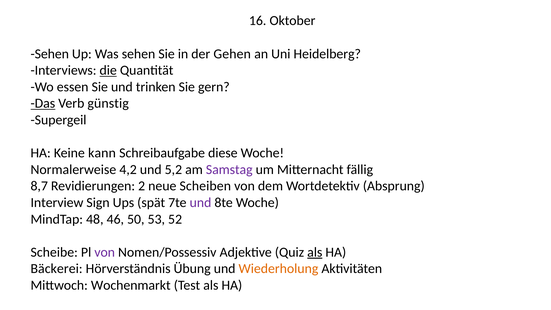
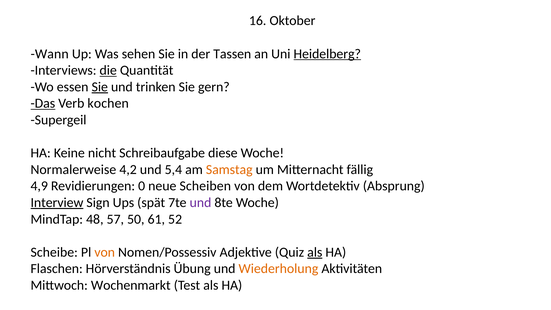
Sehen: Sehen -> Wann (50, 54)
Gehen: Gehen -> Tassen (232, 54)
Heidelberg underline: none -> present (327, 54)
Sie underline: none -> present (100, 87)
günstig: günstig -> kochen (108, 103)
kann: kann -> nicht (102, 153)
5,2: 5,2 -> 5,4 (173, 170)
Samstag colour: purple -> orange (229, 170)
8,7: 8,7 -> 4,9 (39, 186)
2: 2 -> 0 (142, 186)
Interview underline: none -> present (57, 203)
46: 46 -> 57 (115, 219)
53: 53 -> 61 (156, 219)
von colour: purple -> orange (105, 252)
Bäckerei: Bäckerei -> Flaschen (57, 269)
